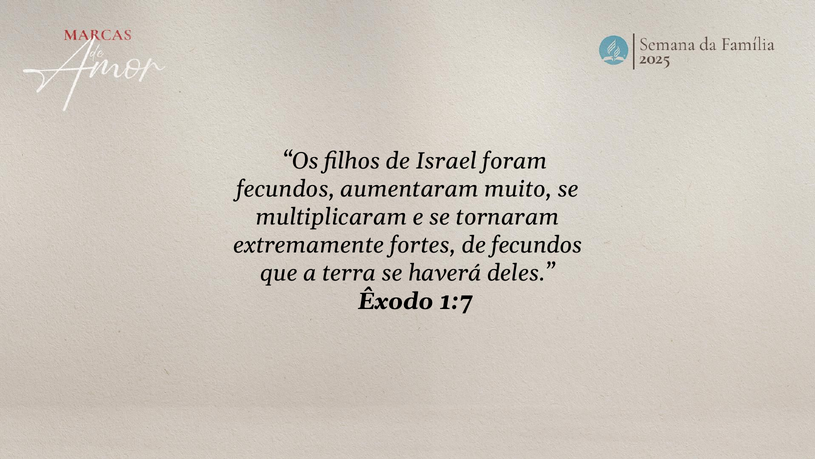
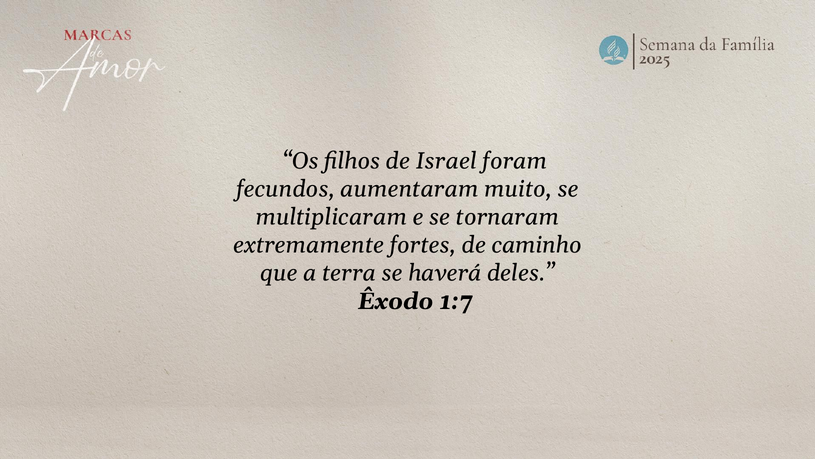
de fecundos: fecundos -> caminho (537, 245)
